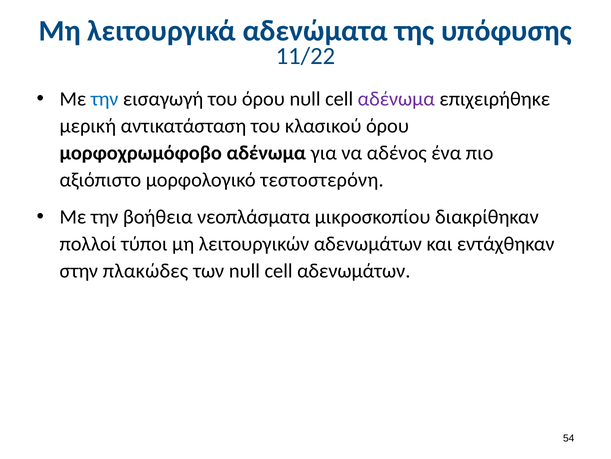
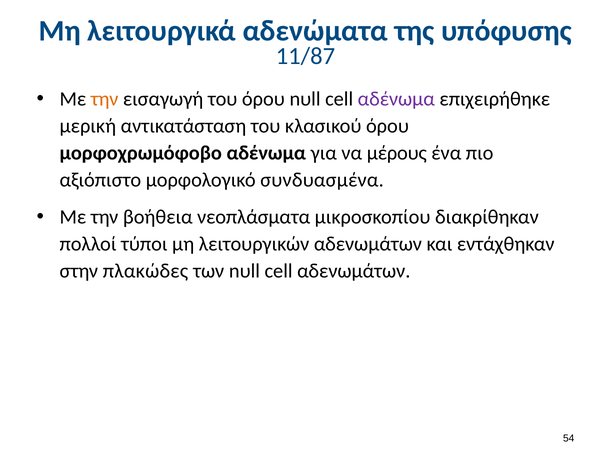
11/22: 11/22 -> 11/87 (305, 56)
την colour: blue -> orange (105, 99)
αδένος: αδένος -> μέρους (397, 153)
τεστοστερόνη: τεστοστερόνη -> συνδυασμένα (322, 180)
